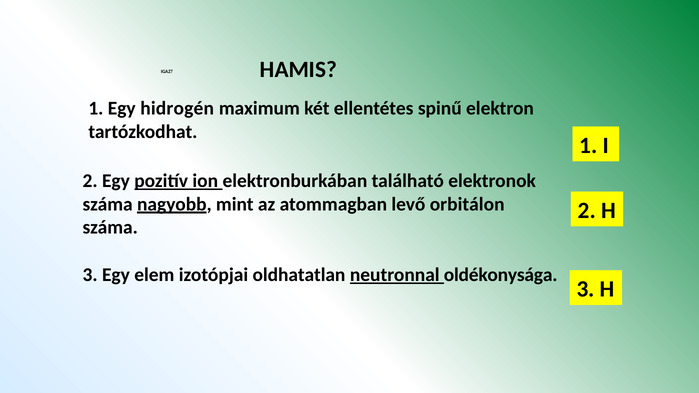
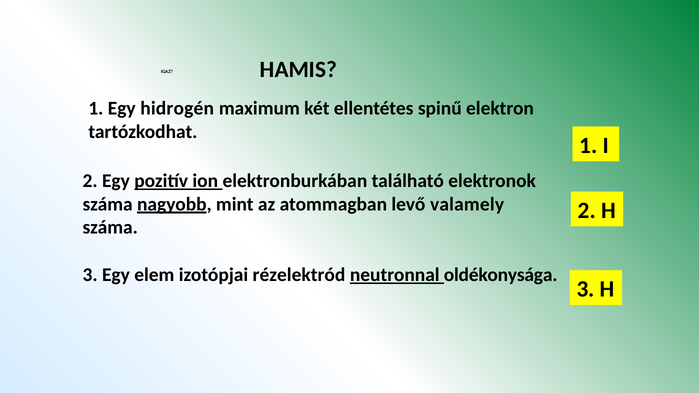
orbitálon: orbitálon -> valamely (467, 204)
oldhatatlan: oldhatatlan -> rézelektród (299, 275)
